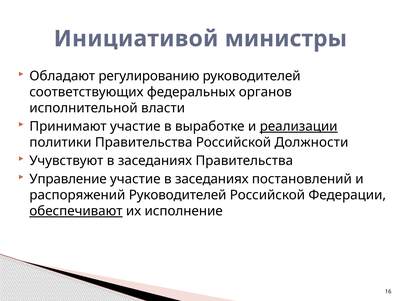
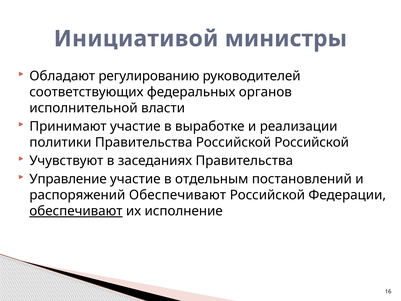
реализации underline: present -> none (299, 126)
Российской Должности: Должности -> Российской (312, 142)
участие в заседаниях: заседаниях -> отдельным (212, 179)
распоряжений Руководителей: Руководителей -> Обеспечивают (178, 195)
